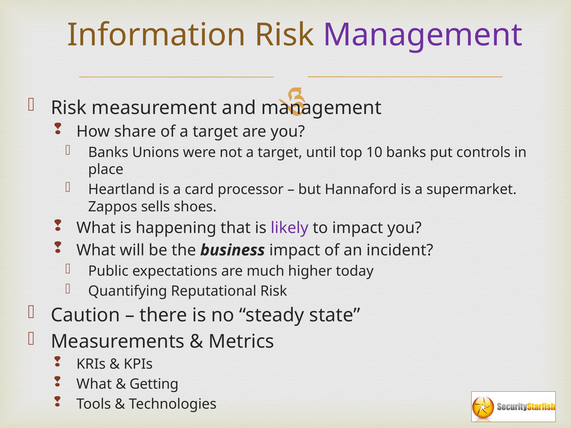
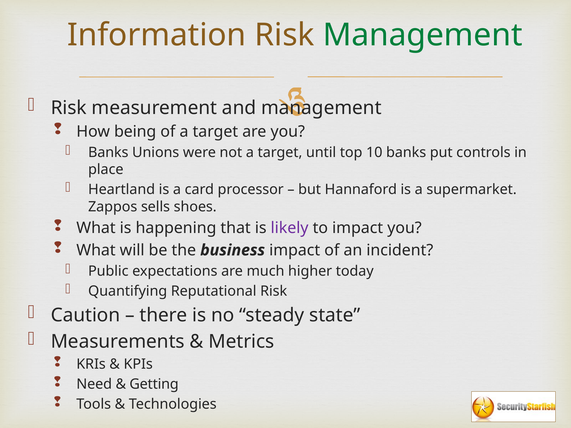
Management colour: purple -> green (423, 35)
share: share -> being (135, 132)
What: What -> Need (94, 384)
